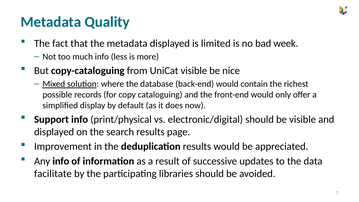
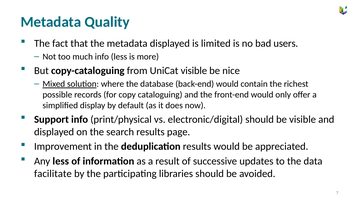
week: week -> users (286, 43)
Any info: info -> less (61, 161)
